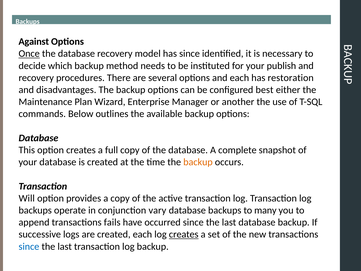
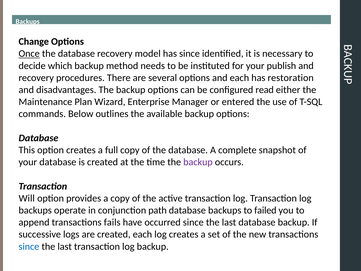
Against: Against -> Change (34, 42)
best: best -> read (265, 90)
another: another -> entered (238, 102)
backup colour: orange -> purple (198, 162)
vary: vary -> path (158, 210)
many: many -> failed (265, 210)
creates underline: present -> none (184, 234)
